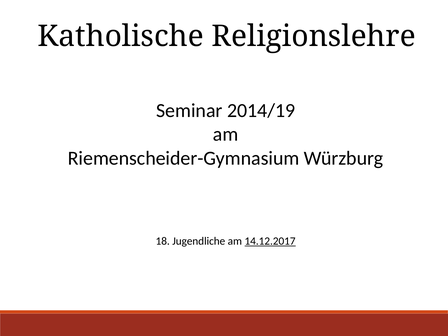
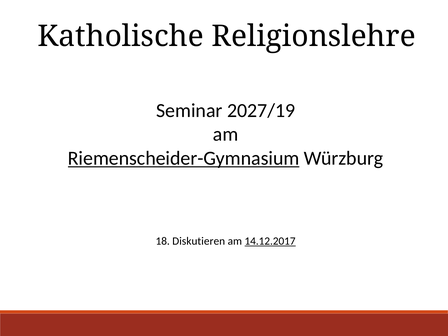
2014/19: 2014/19 -> 2027/19 (261, 110)
Riemenscheider-Gymnasium underline: none -> present (184, 158)
Jugendliche: Jugendliche -> Diskutieren (199, 241)
